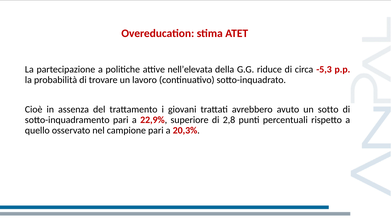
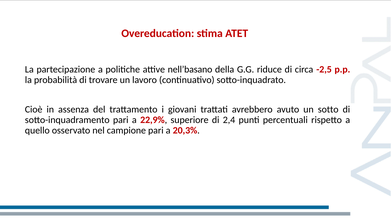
nell’elevata: nell’elevata -> nell’basano (190, 69)
-5,3: -5,3 -> -2,5 (324, 69)
2,8: 2,8 -> 2,4 (229, 120)
